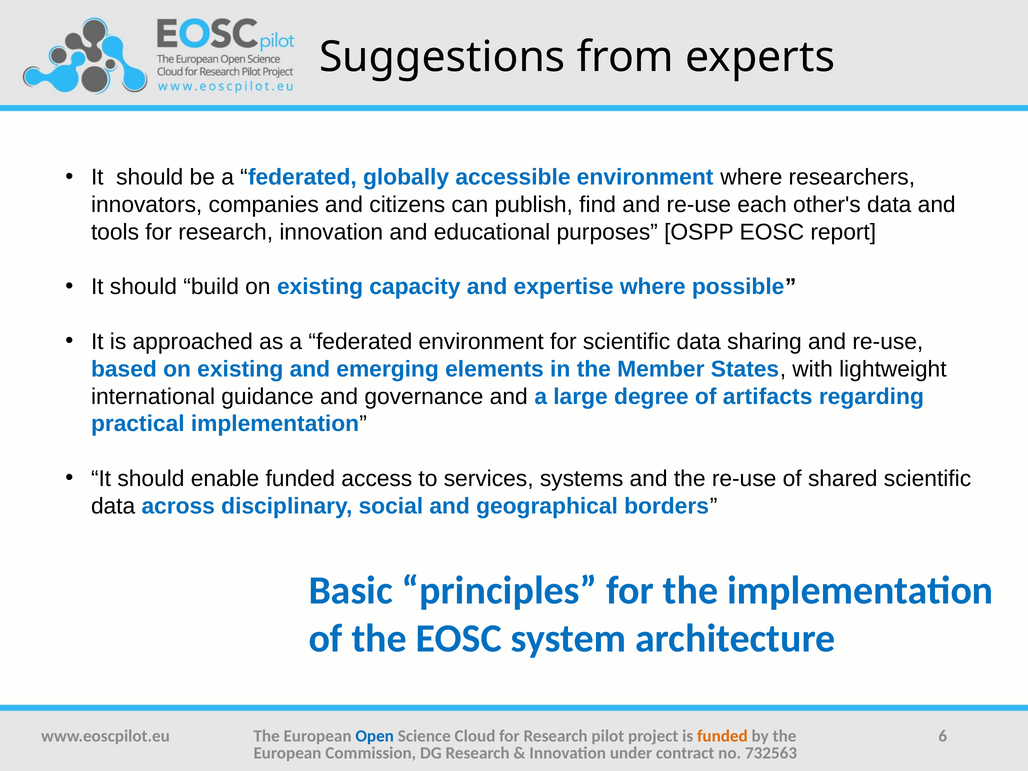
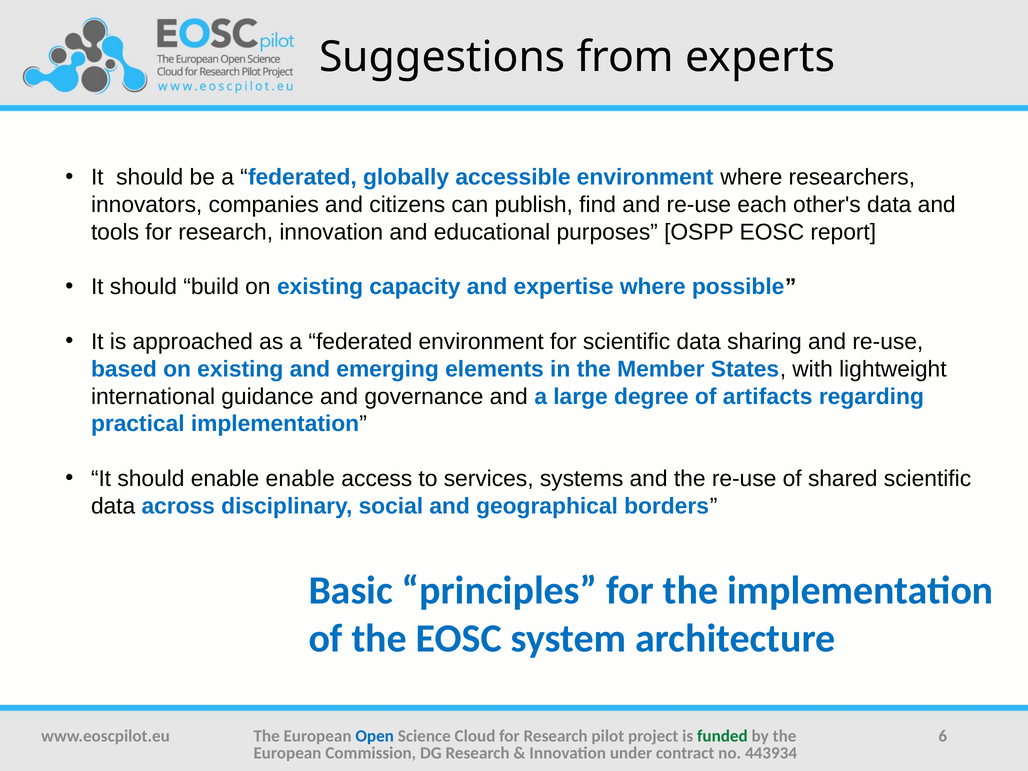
enable funded: funded -> enable (300, 479)
funded colour: orange -> green (722, 736)
732563: 732563 -> 443934 (771, 753)
